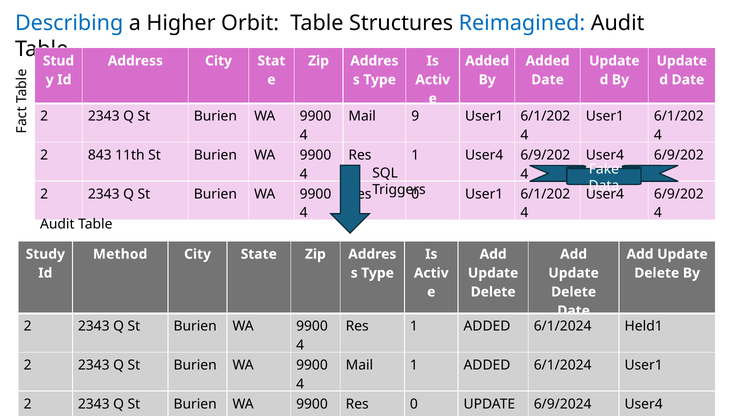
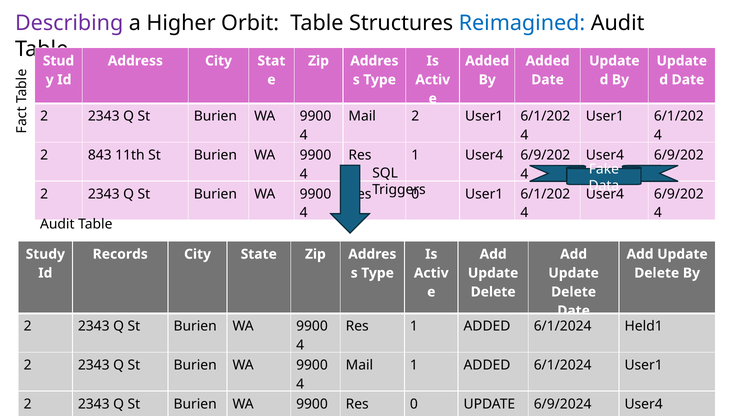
Describing colour: blue -> purple (69, 23)
Mail 9: 9 -> 2 (415, 116)
Method: Method -> Records (120, 254)
